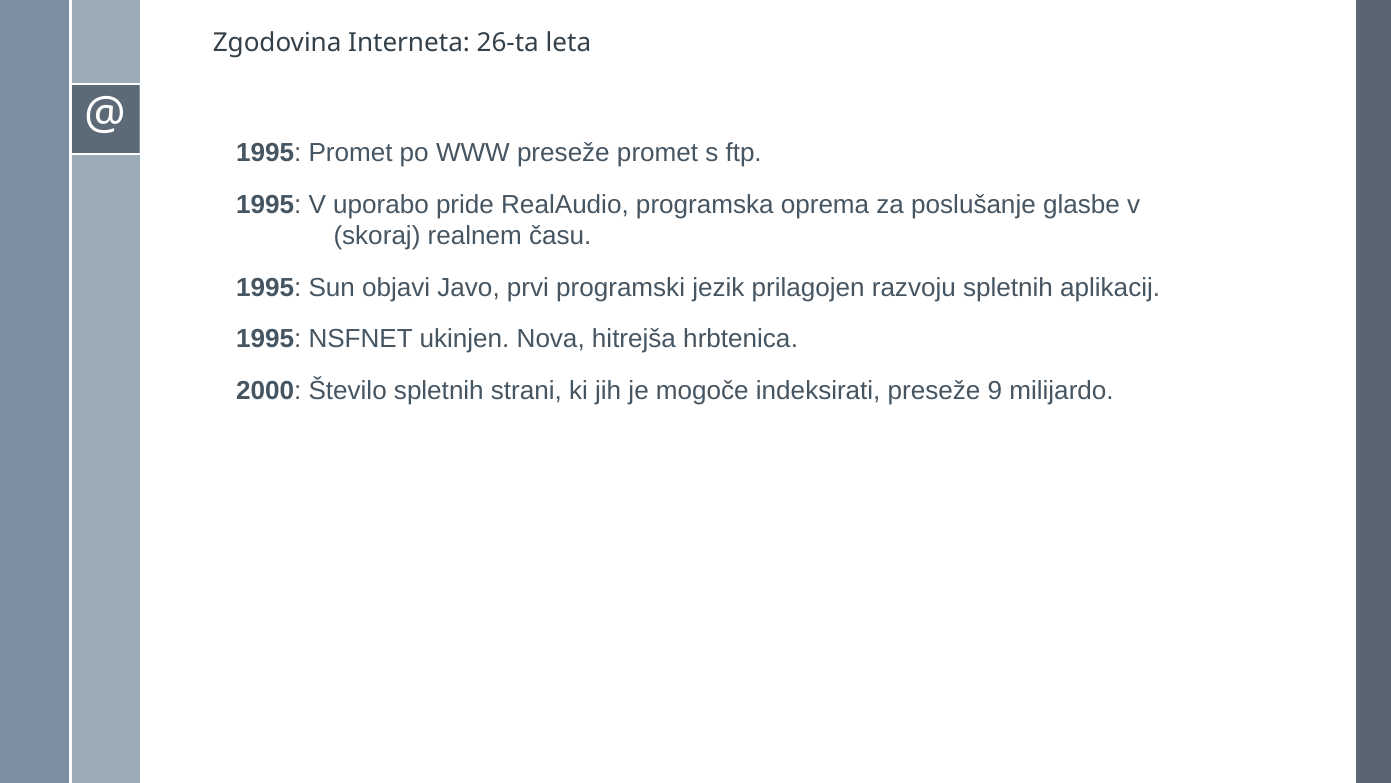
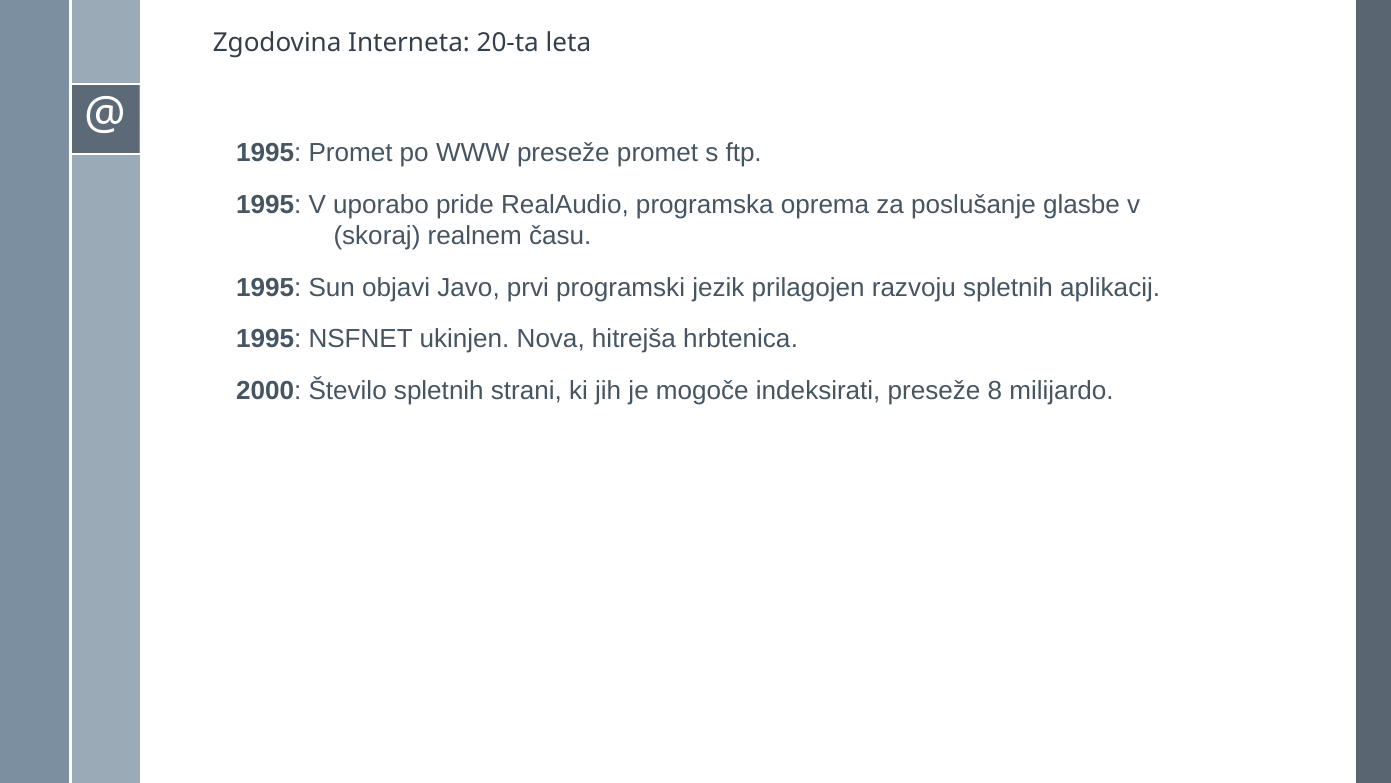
26-ta: 26-ta -> 20-ta (508, 43)
9: 9 -> 8 (995, 391)
